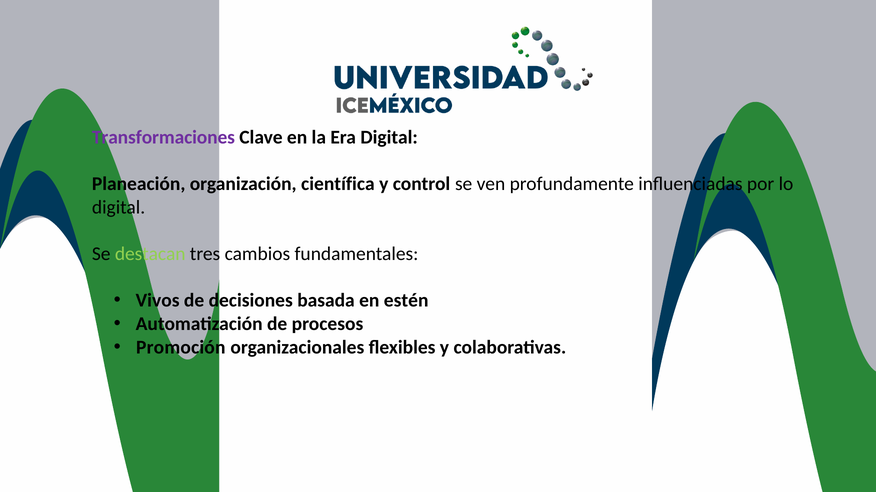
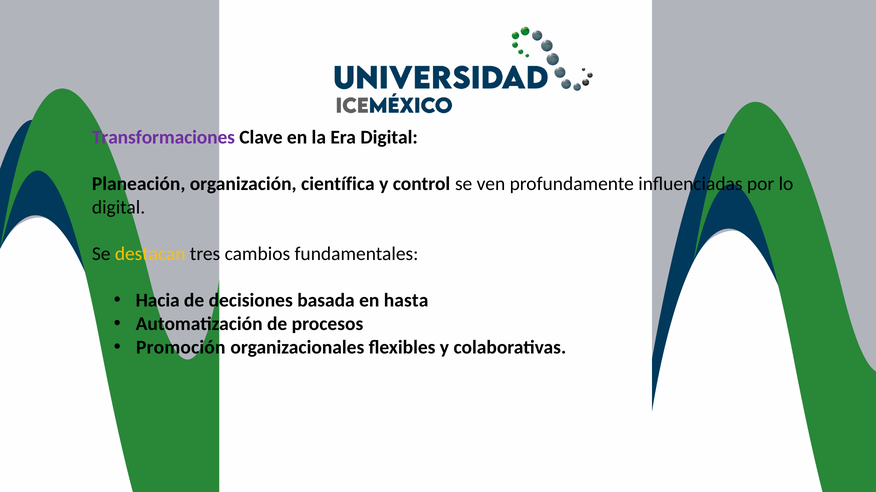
destacan colour: light green -> yellow (150, 254)
Vivos: Vivos -> Hacia (158, 301)
estén: estén -> hasta (406, 301)
